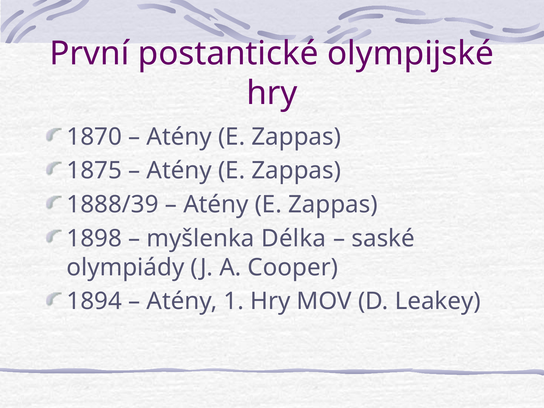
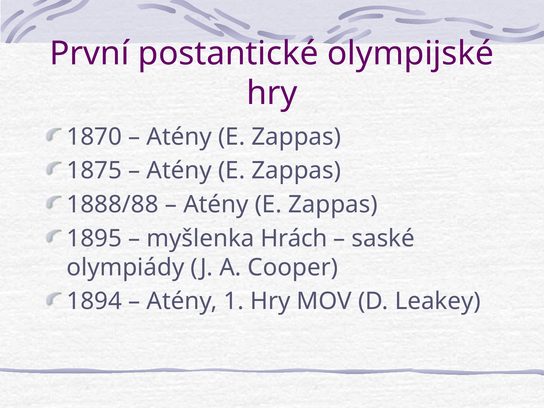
1888/39: 1888/39 -> 1888/88 (113, 205)
1898: 1898 -> 1895 (94, 238)
Délka: Délka -> Hrách (294, 238)
